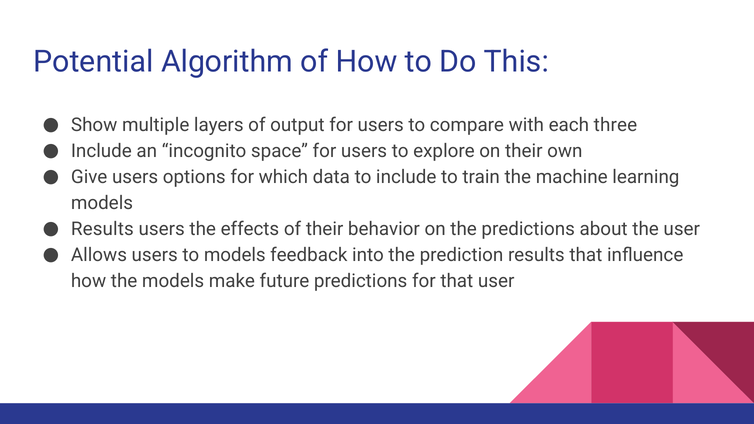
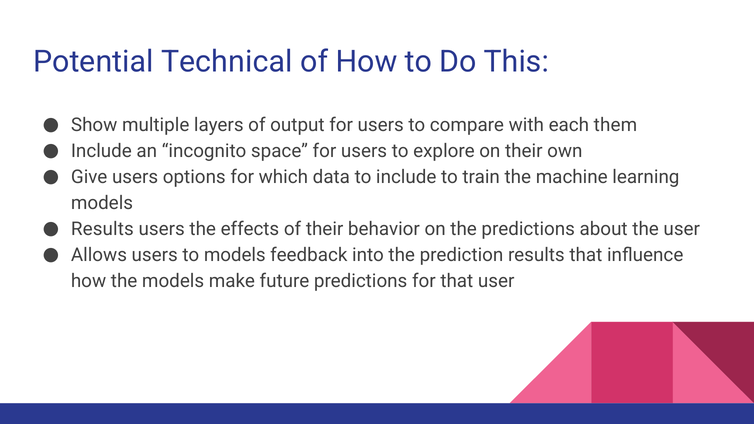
Algorithm: Algorithm -> Technical (227, 62)
three: three -> them (615, 125)
